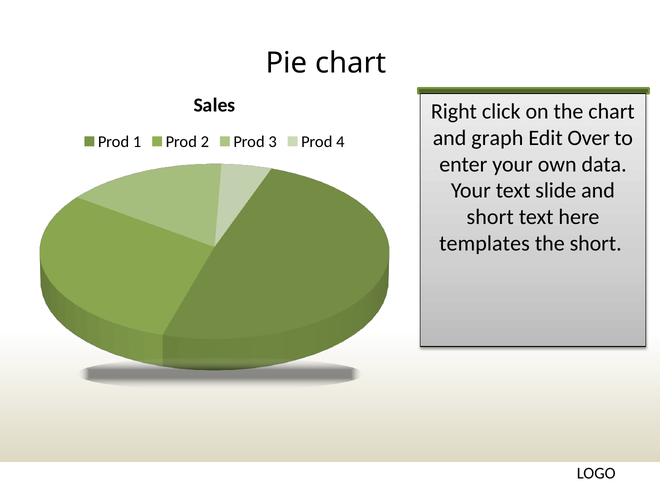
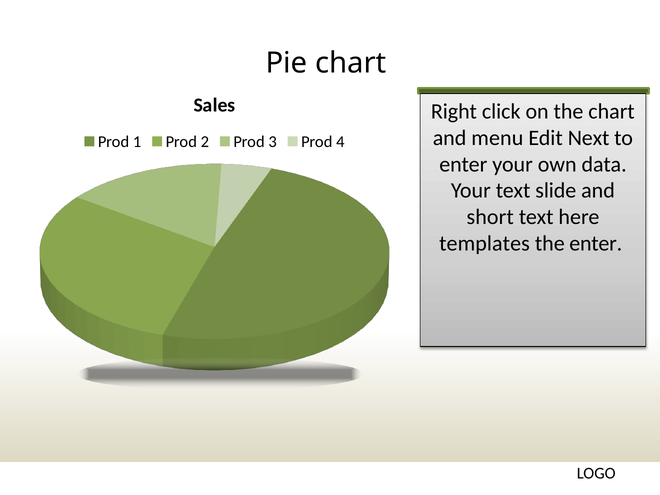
graph: graph -> menu (497, 138)
Over: Over -> Next (589, 138)
the short: short -> enter (596, 243)
